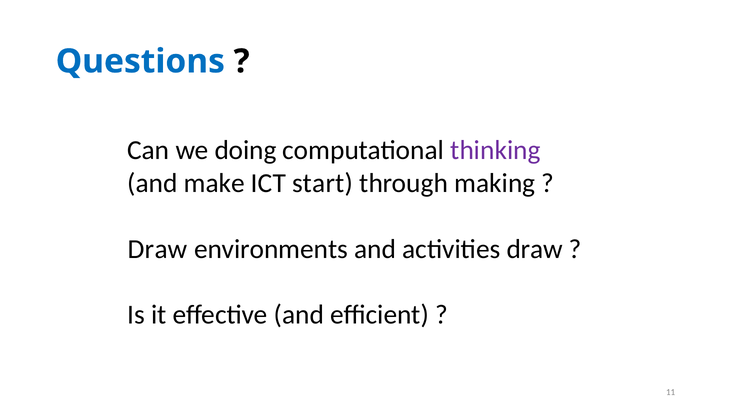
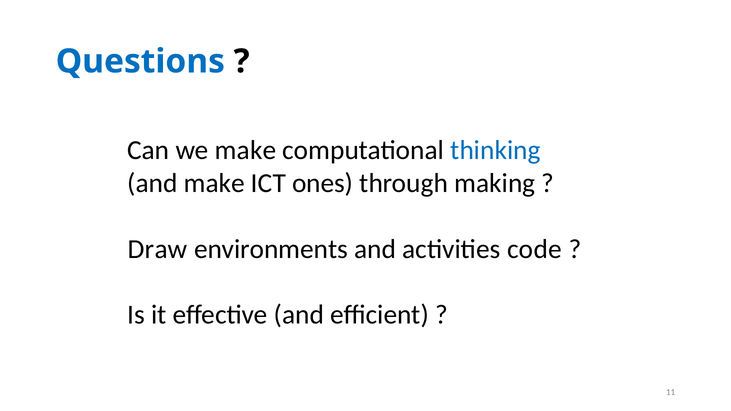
we doing: doing -> make (245, 150)
thinking colour: purple -> blue (495, 150)
start: start -> ones (323, 183)
activities draw: draw -> code (534, 249)
